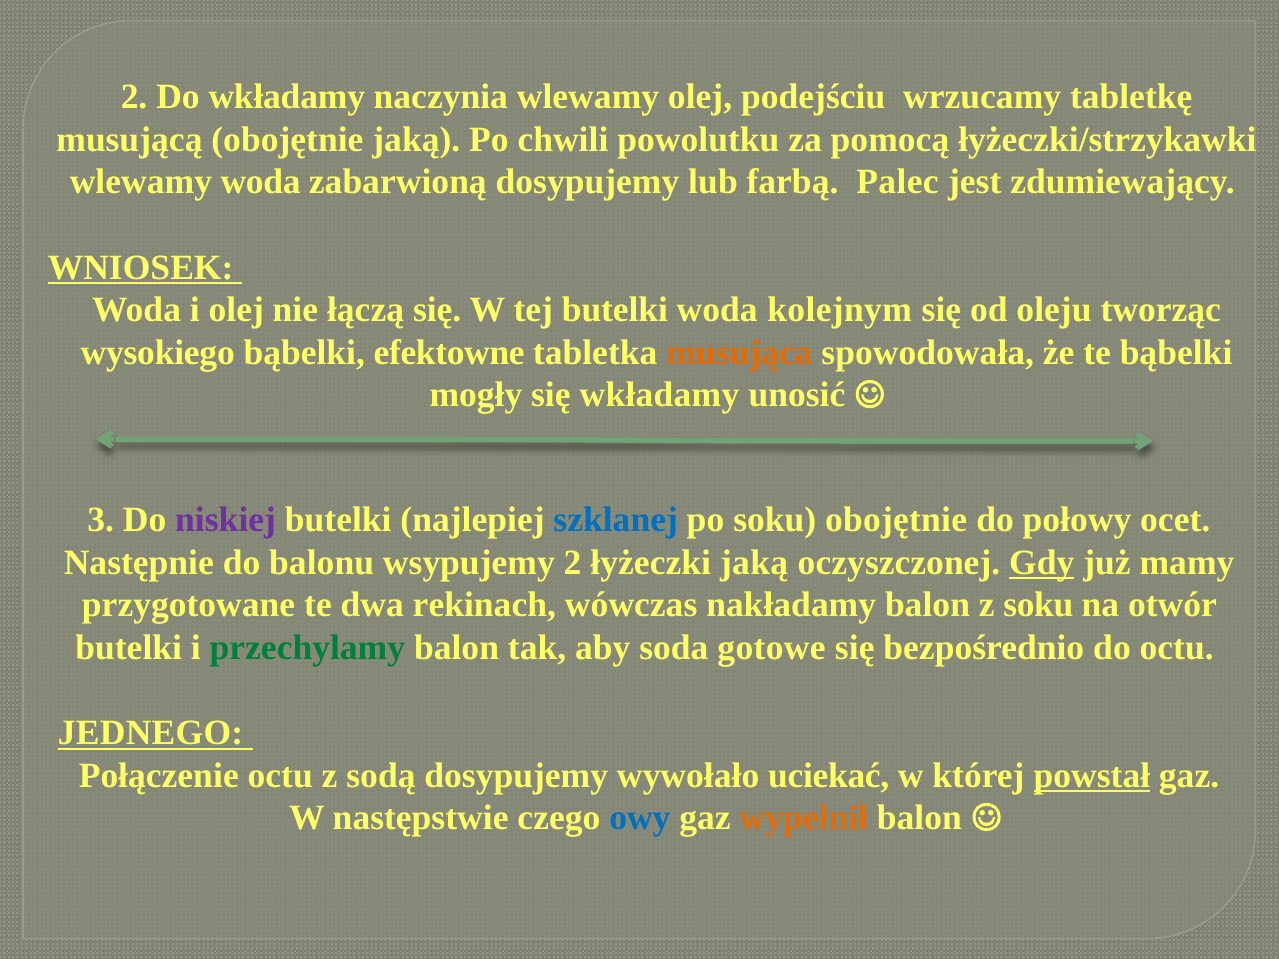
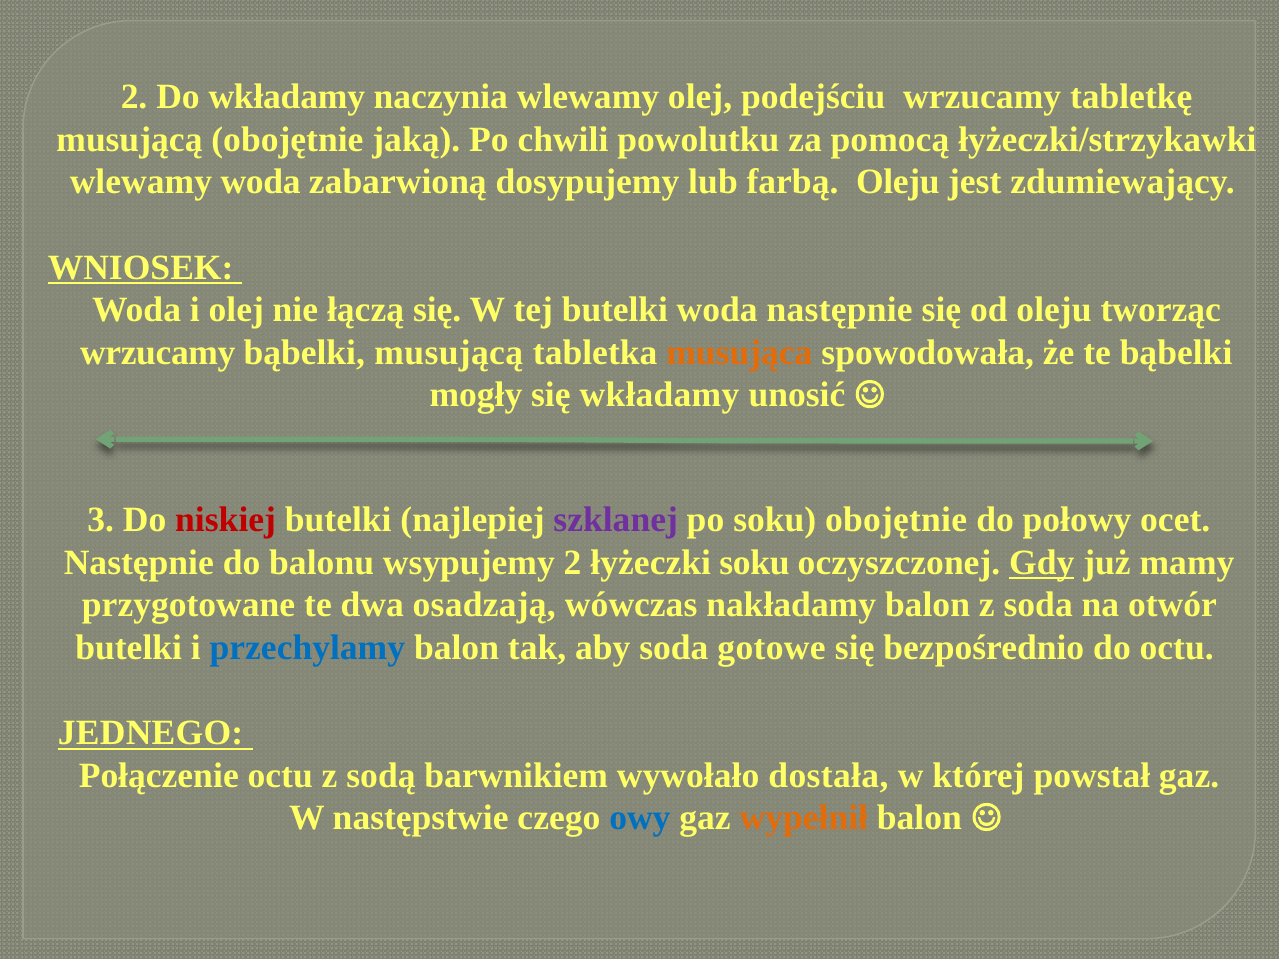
farbą Palec: Palec -> Oleju (898, 182)
woda kolejnym: kolejnym -> następnie (840, 310)
wysokiego: wysokiego -> wrzucamy (158, 353)
bąbelki efektowne: efektowne -> musującą (449, 353)
niskiej colour: purple -> red (226, 520)
szklanej colour: blue -> purple (616, 520)
łyżeczki jaką: jaką -> soku (755, 562)
rekinach: rekinach -> osadzają (484, 605)
z soku: soku -> soda (1038, 605)
przechylamy colour: green -> blue (307, 648)
sodą dosypujemy: dosypujemy -> barwnikiem (516, 776)
uciekać: uciekać -> dostała (828, 776)
powstał underline: present -> none (1092, 776)
